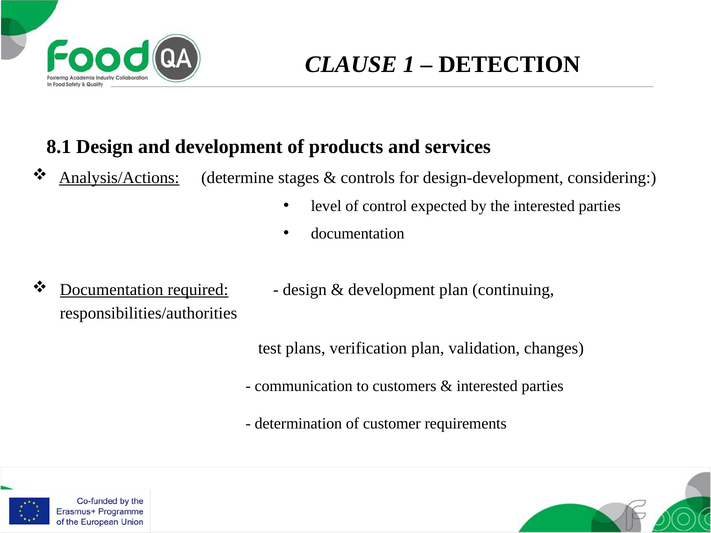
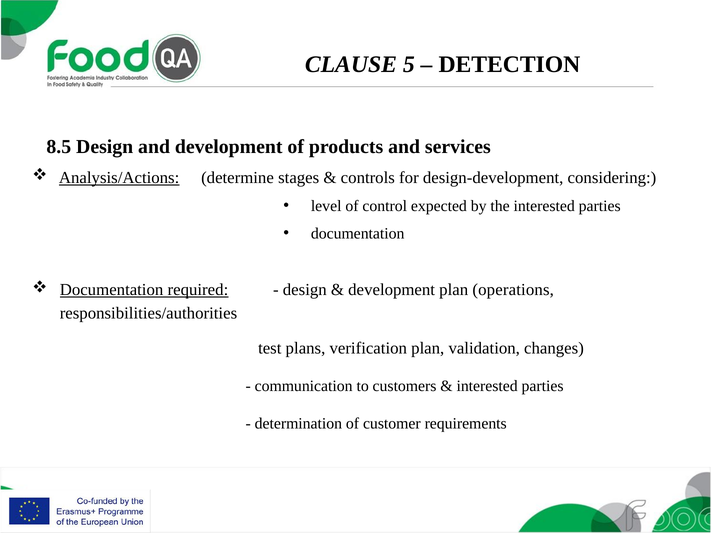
1: 1 -> 5 (409, 64)
8.1: 8.1 -> 8.5 (59, 147)
continuing: continuing -> operations (513, 290)
